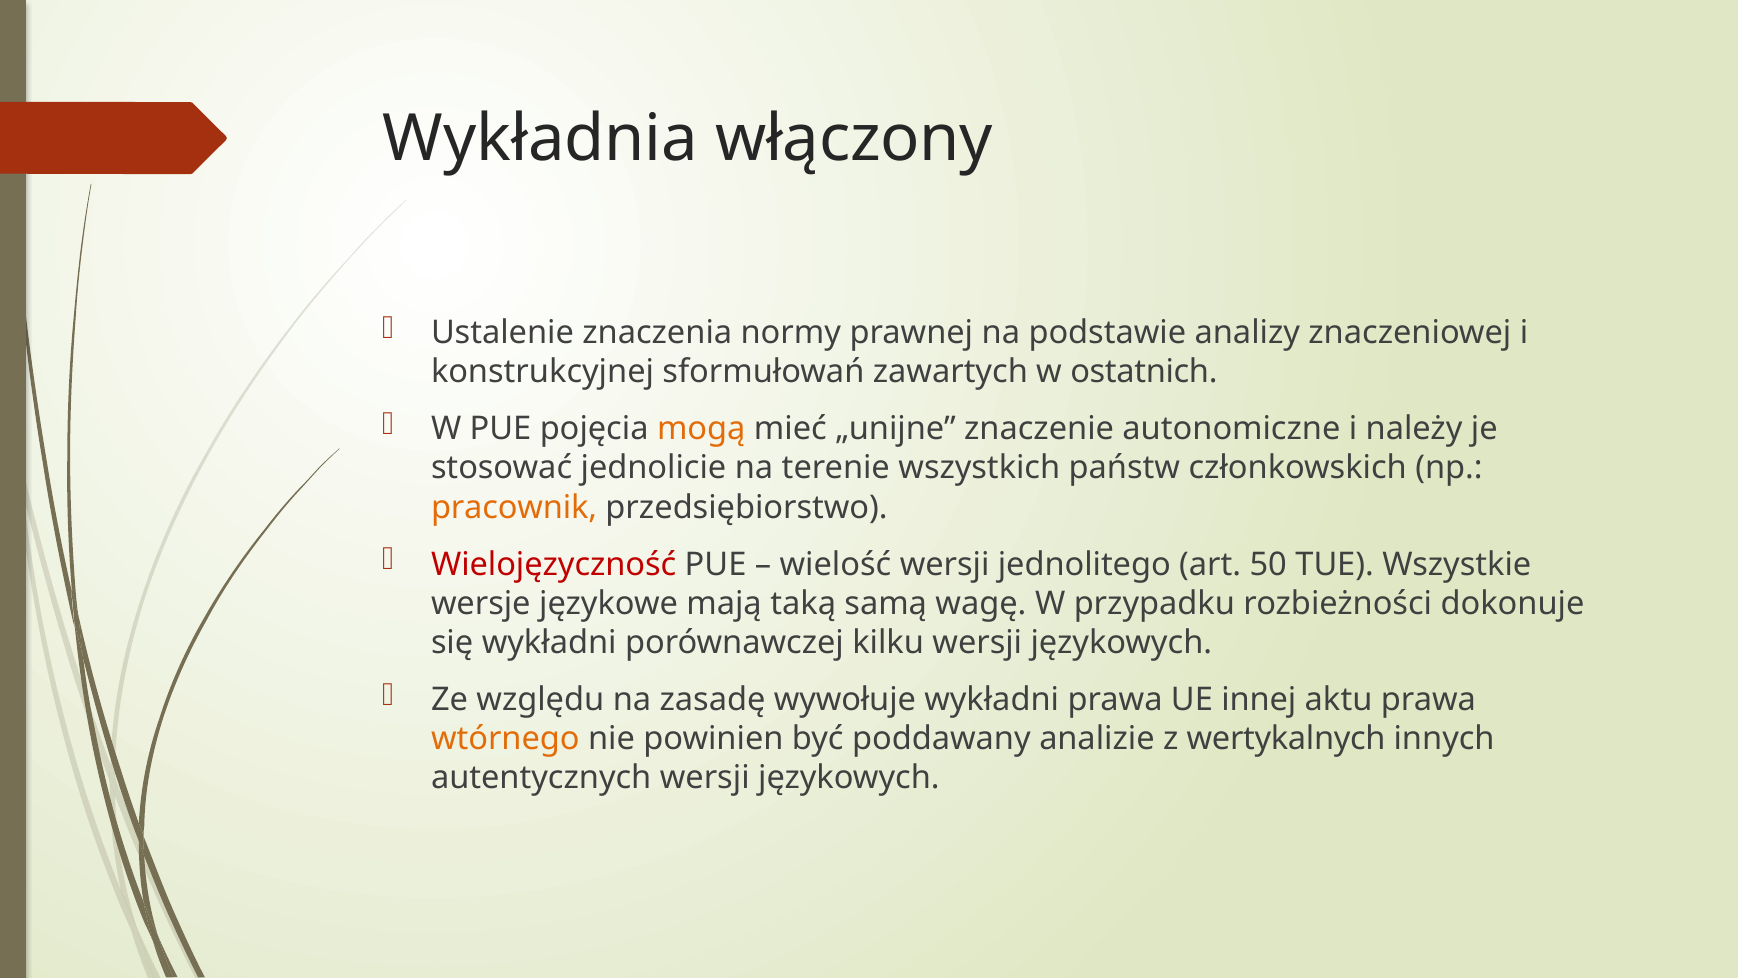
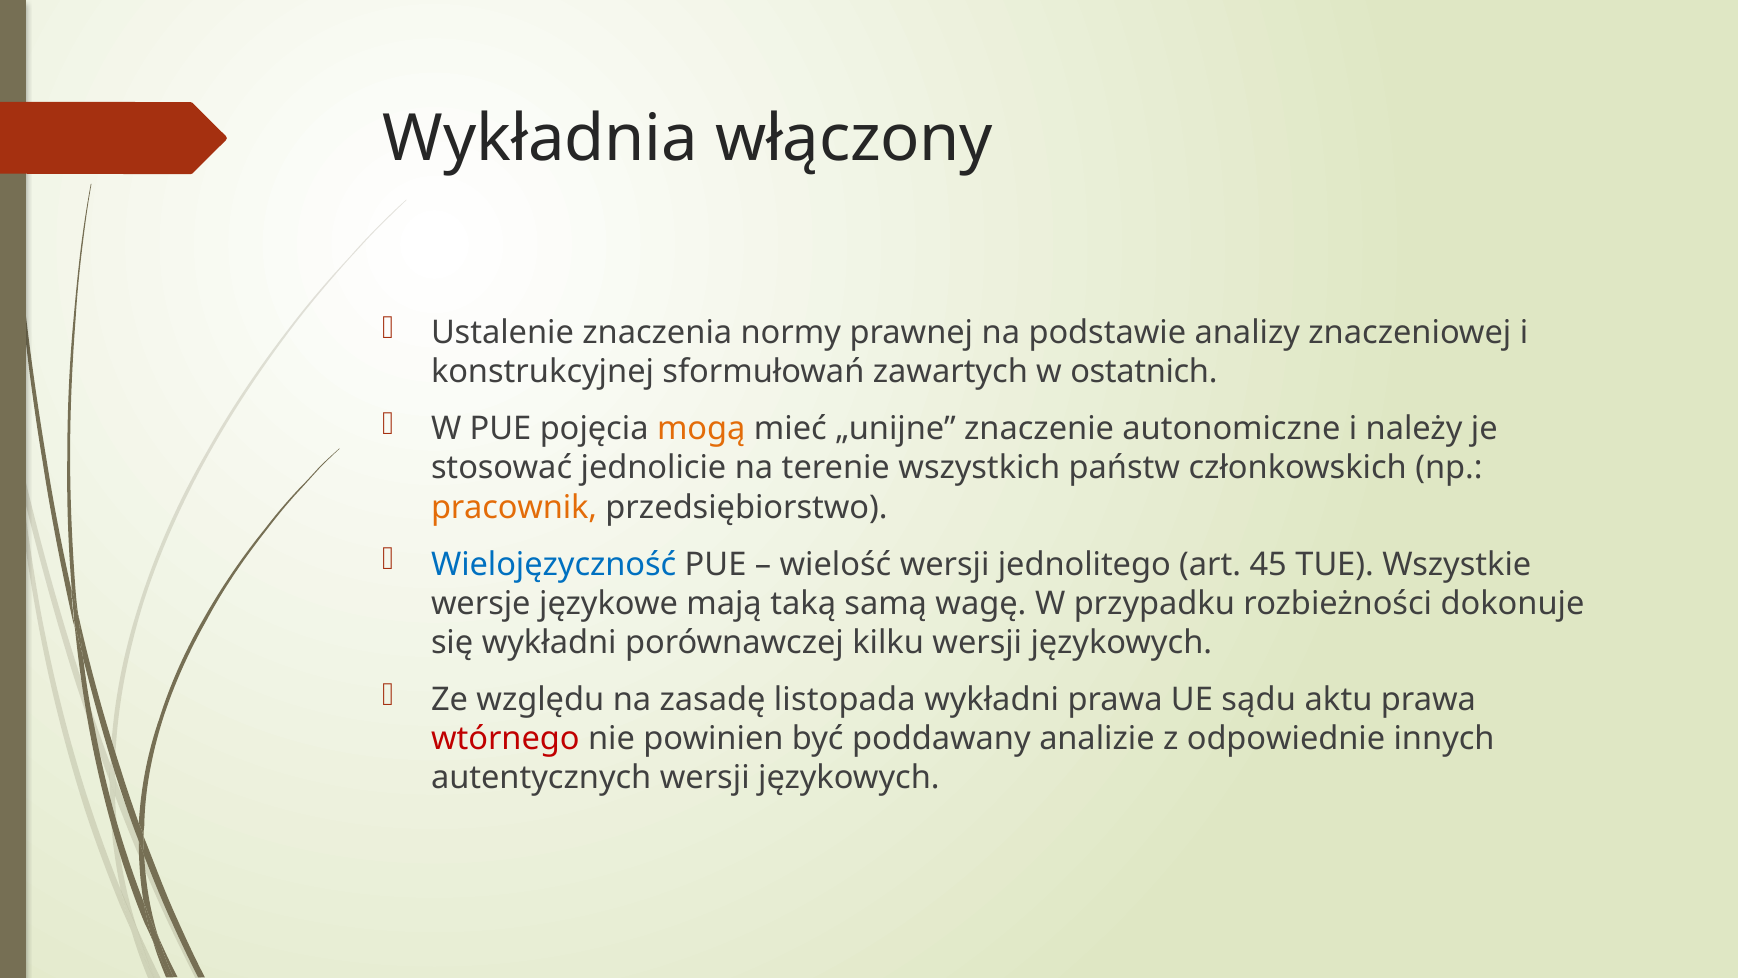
Wielojęzyczność colour: red -> blue (554, 564)
50: 50 -> 45 (1268, 564)
wywołuje: wywołuje -> listopada (845, 700)
innej: innej -> sądu (1259, 700)
wtórnego colour: orange -> red (505, 739)
wertykalnych: wertykalnych -> odpowiednie (1286, 739)
